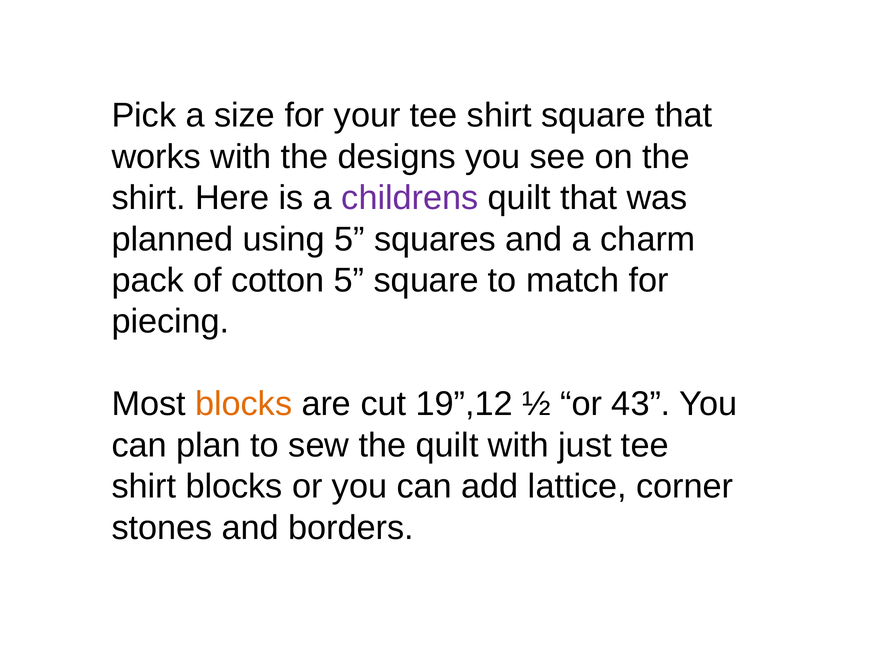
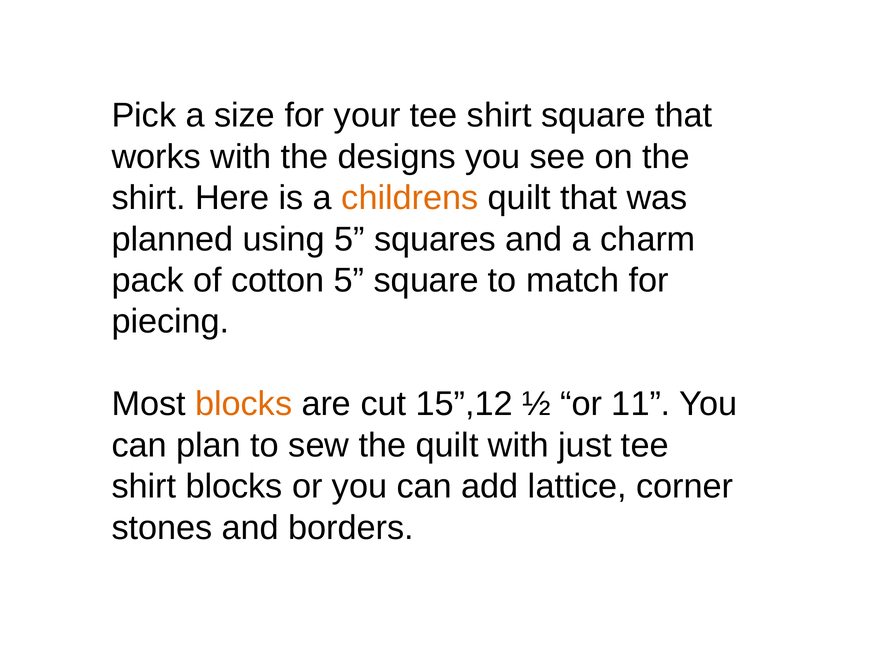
childrens colour: purple -> orange (410, 198)
19”,12: 19”,12 -> 15”,12 (464, 404)
43: 43 -> 11 (641, 404)
